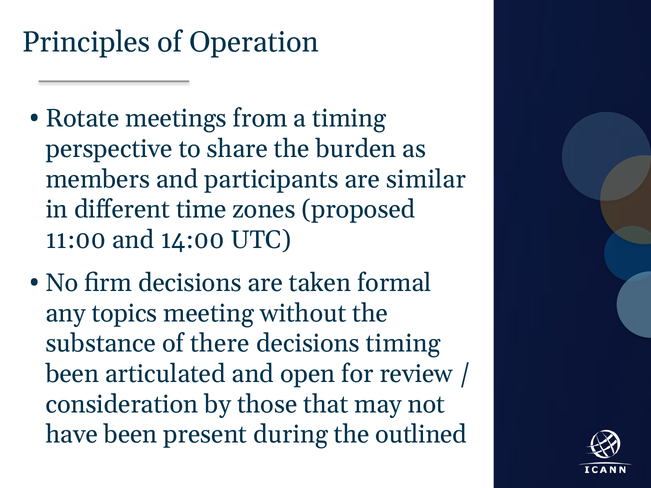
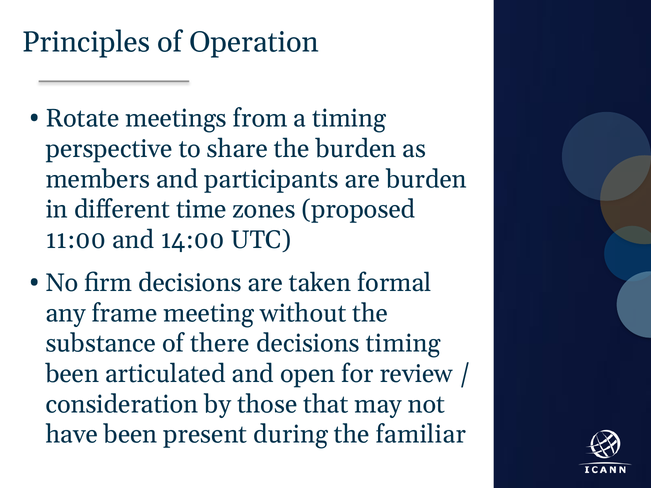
are similar: similar -> burden (426, 179)
topics: topics -> frame (124, 313)
outlined: outlined -> familiar (421, 435)
